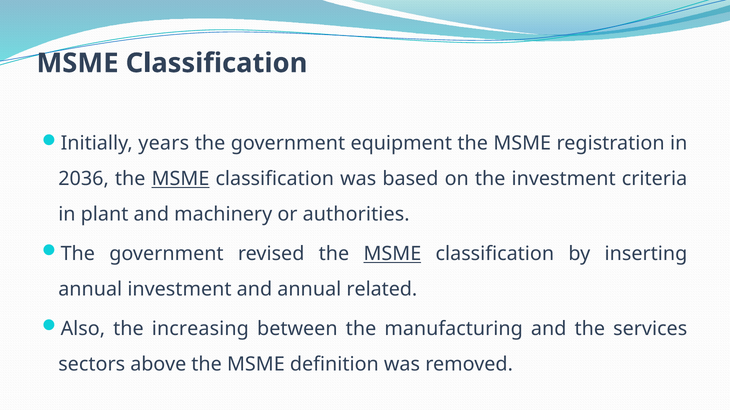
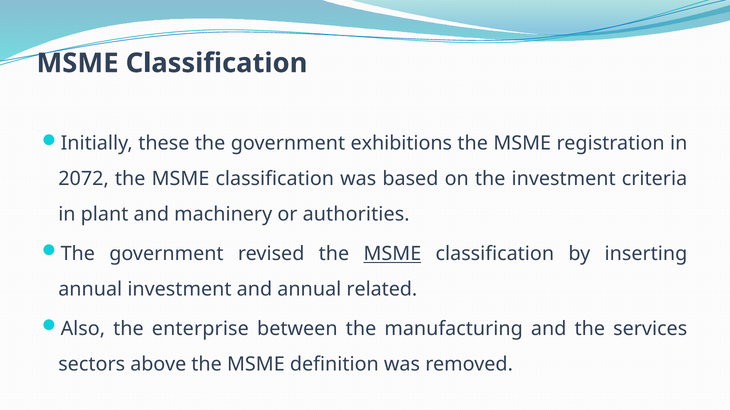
years: years -> these (164, 144)
equipment: equipment -> exhibitions (401, 144)
2036: 2036 -> 2072 (84, 179)
MSME underline: present -> none (181, 179)
increasing: increasing -> enterprise (200, 329)
